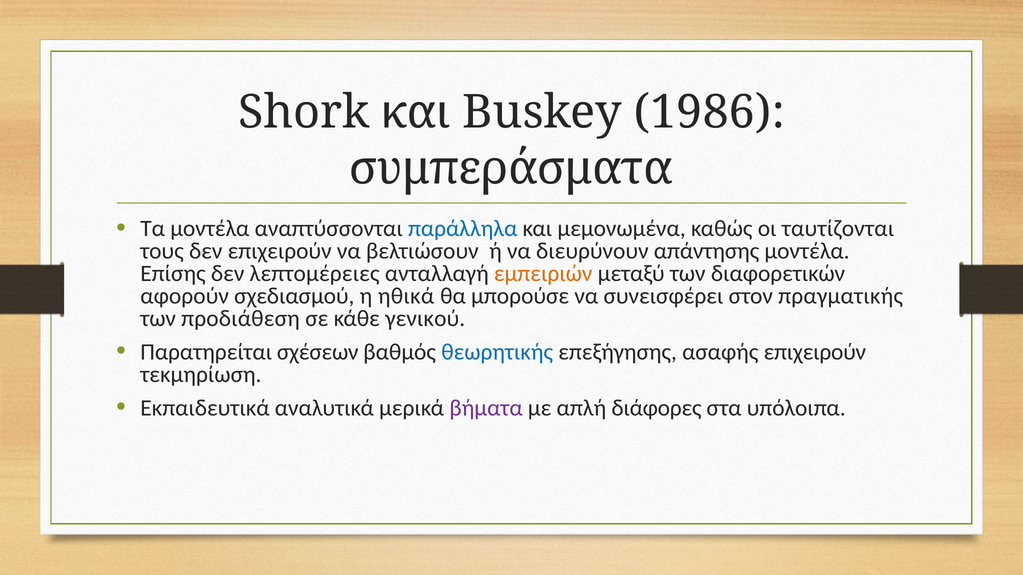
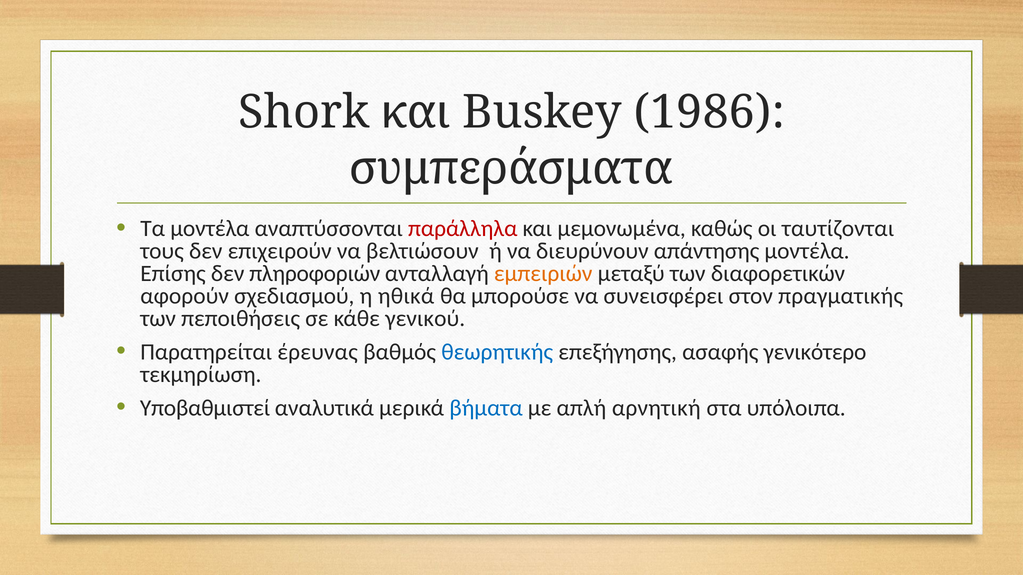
παράλληλα colour: blue -> red (463, 229)
λεπτομέρειες: λεπτομέρειες -> πληροφοριών (315, 274)
προδιάθεση: προδιάθεση -> πεποιθήσεις (241, 319)
σχέσεων: σχέσεων -> έρευνας (318, 352)
ασαφής επιχειρούν: επιχειρούν -> γενικότερο (815, 352)
Εκπαιδευτικά: Εκπαιδευτικά -> Υποβαθμιστεί (205, 408)
βήματα colour: purple -> blue (486, 408)
διάφορες: διάφορες -> αρνητική (656, 408)
